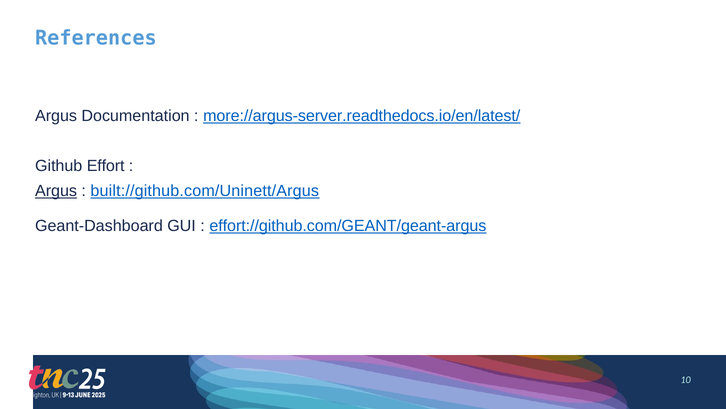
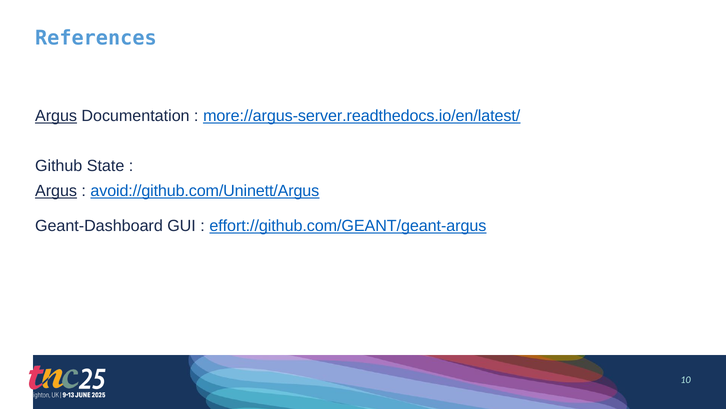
Argus underline: none -> present (56, 116)
Effort: Effort -> State (106, 166)
built://github.com/Uninett/Argus: built://github.com/Uninett/Argus -> avoid://github.com/Uninett/Argus (205, 191)
